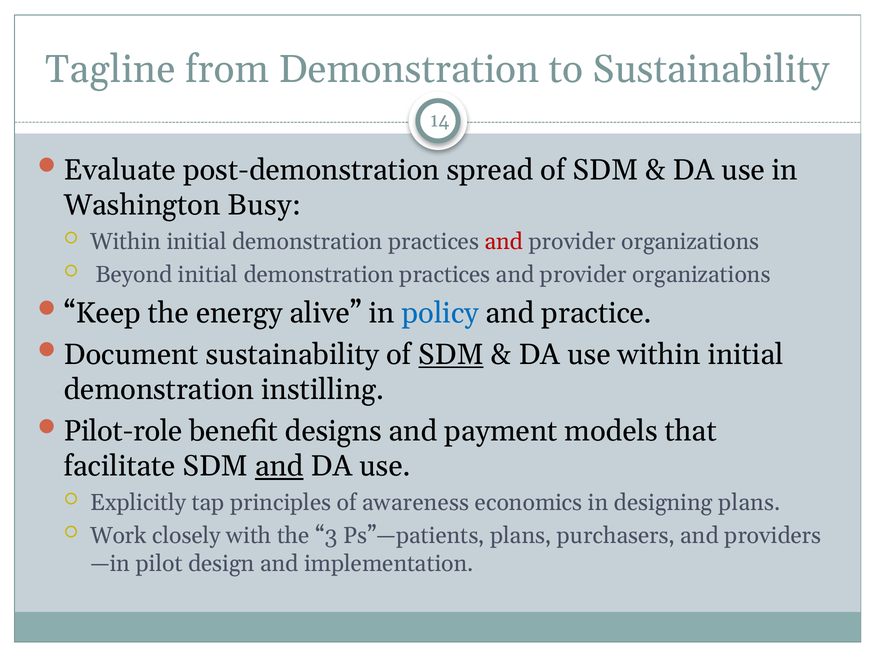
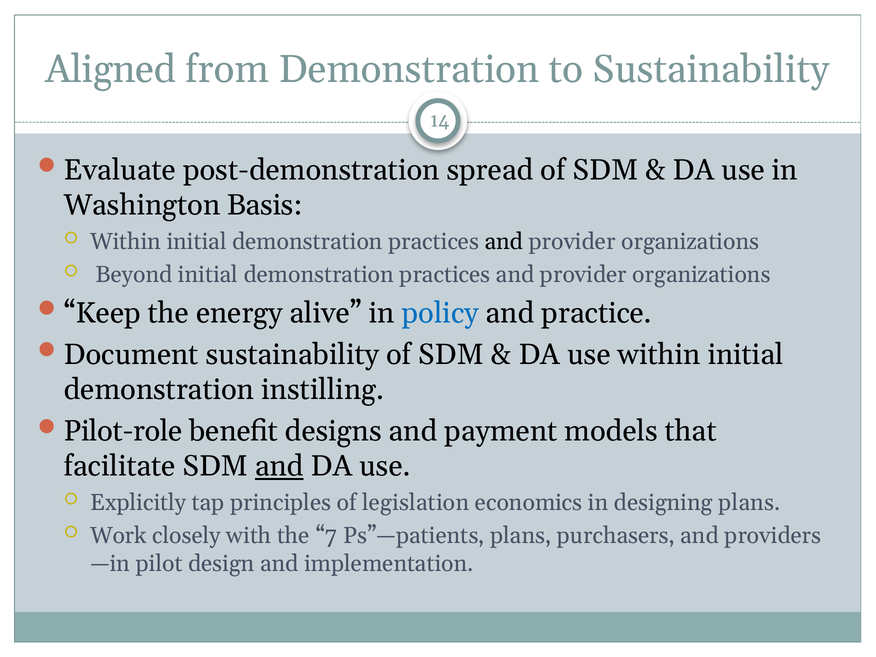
Tagline: Tagline -> Aligned (111, 70)
Busy: Busy -> Basis (265, 205)
and colour: red -> black (504, 242)
SDM underline: present -> none (451, 355)
awareness: awareness -> legislation (416, 503)
3: 3 -> 7 (326, 536)
